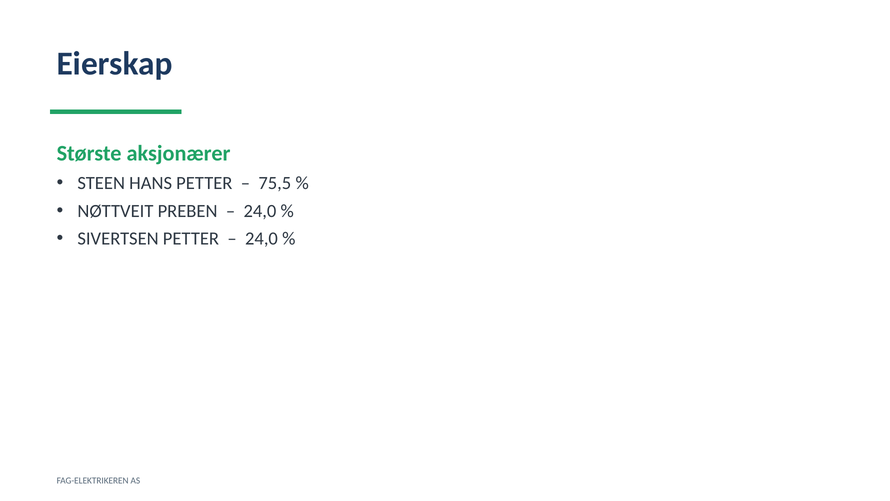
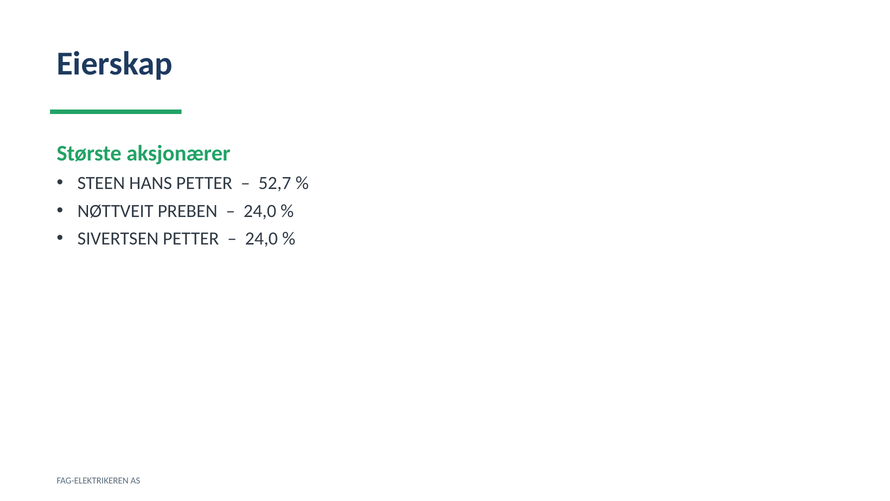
75,5: 75,5 -> 52,7 (275, 183)
